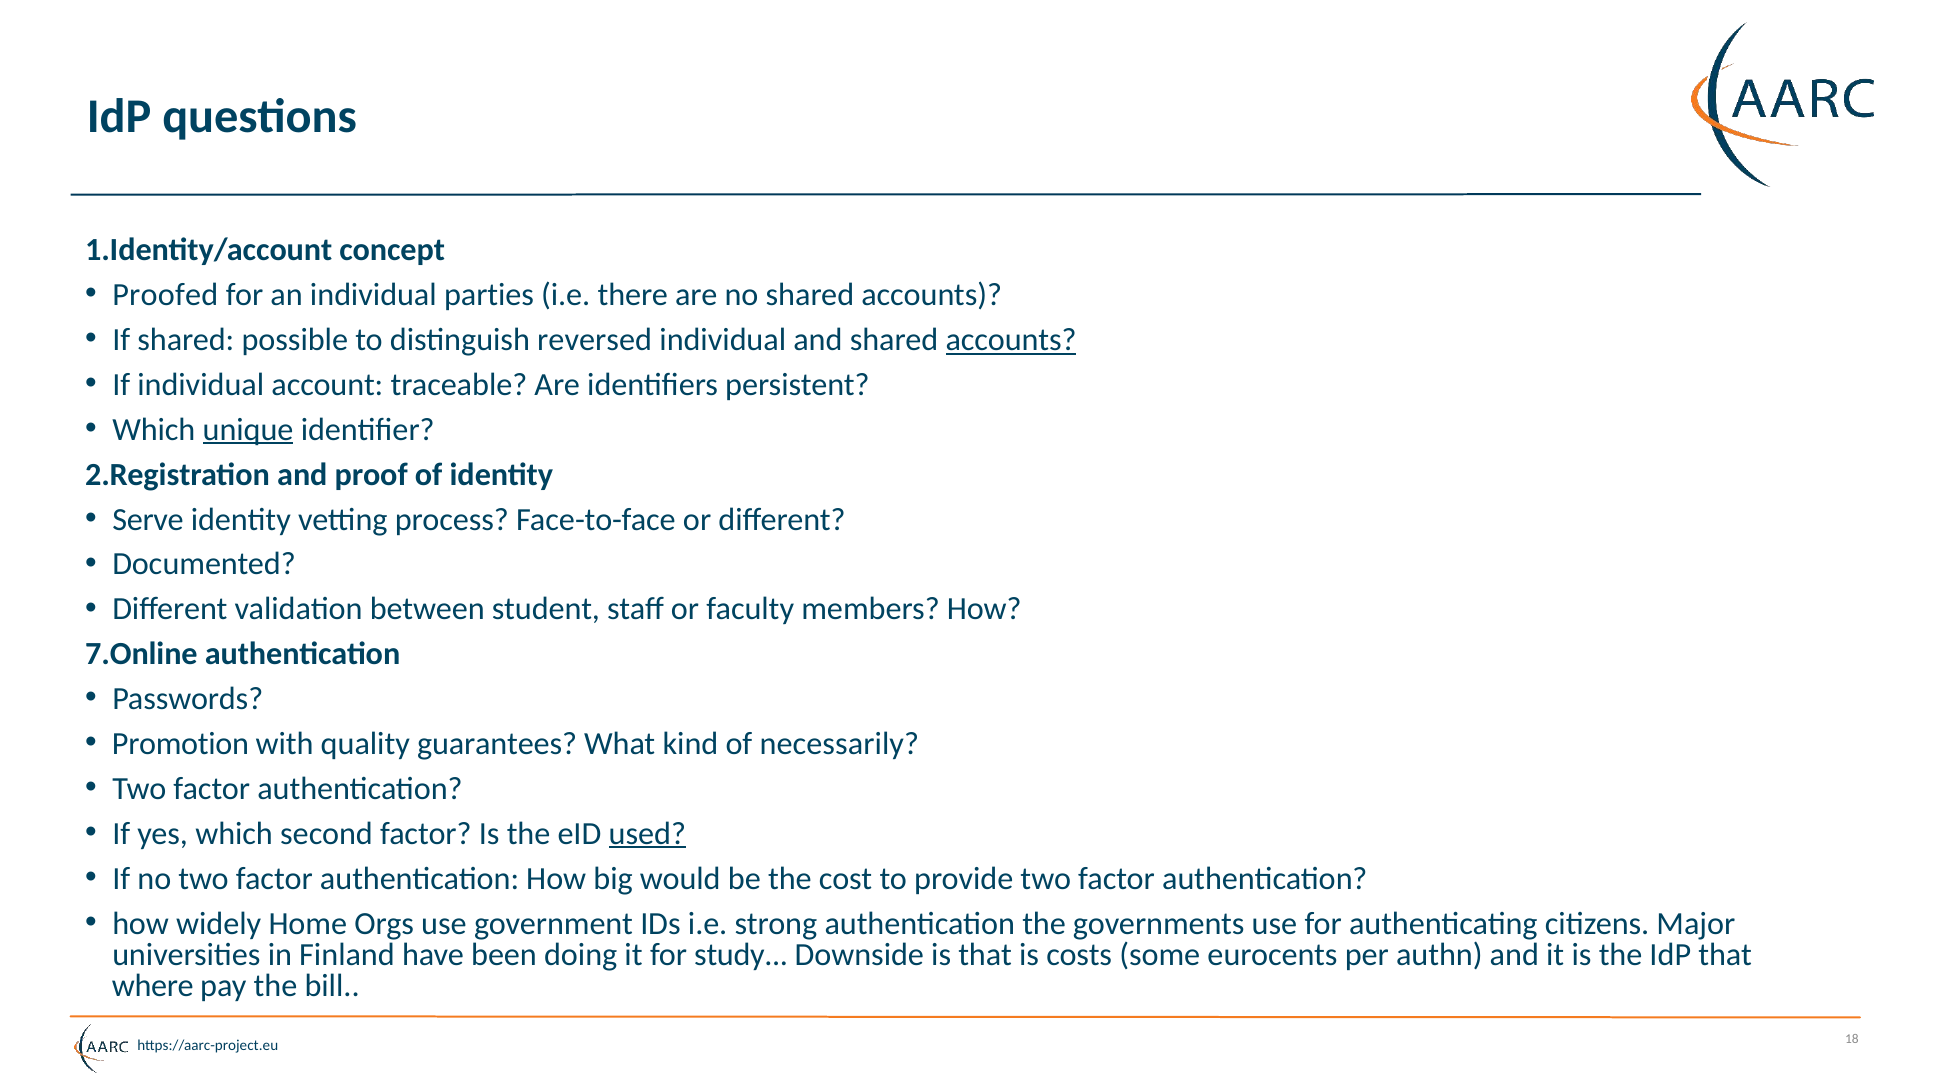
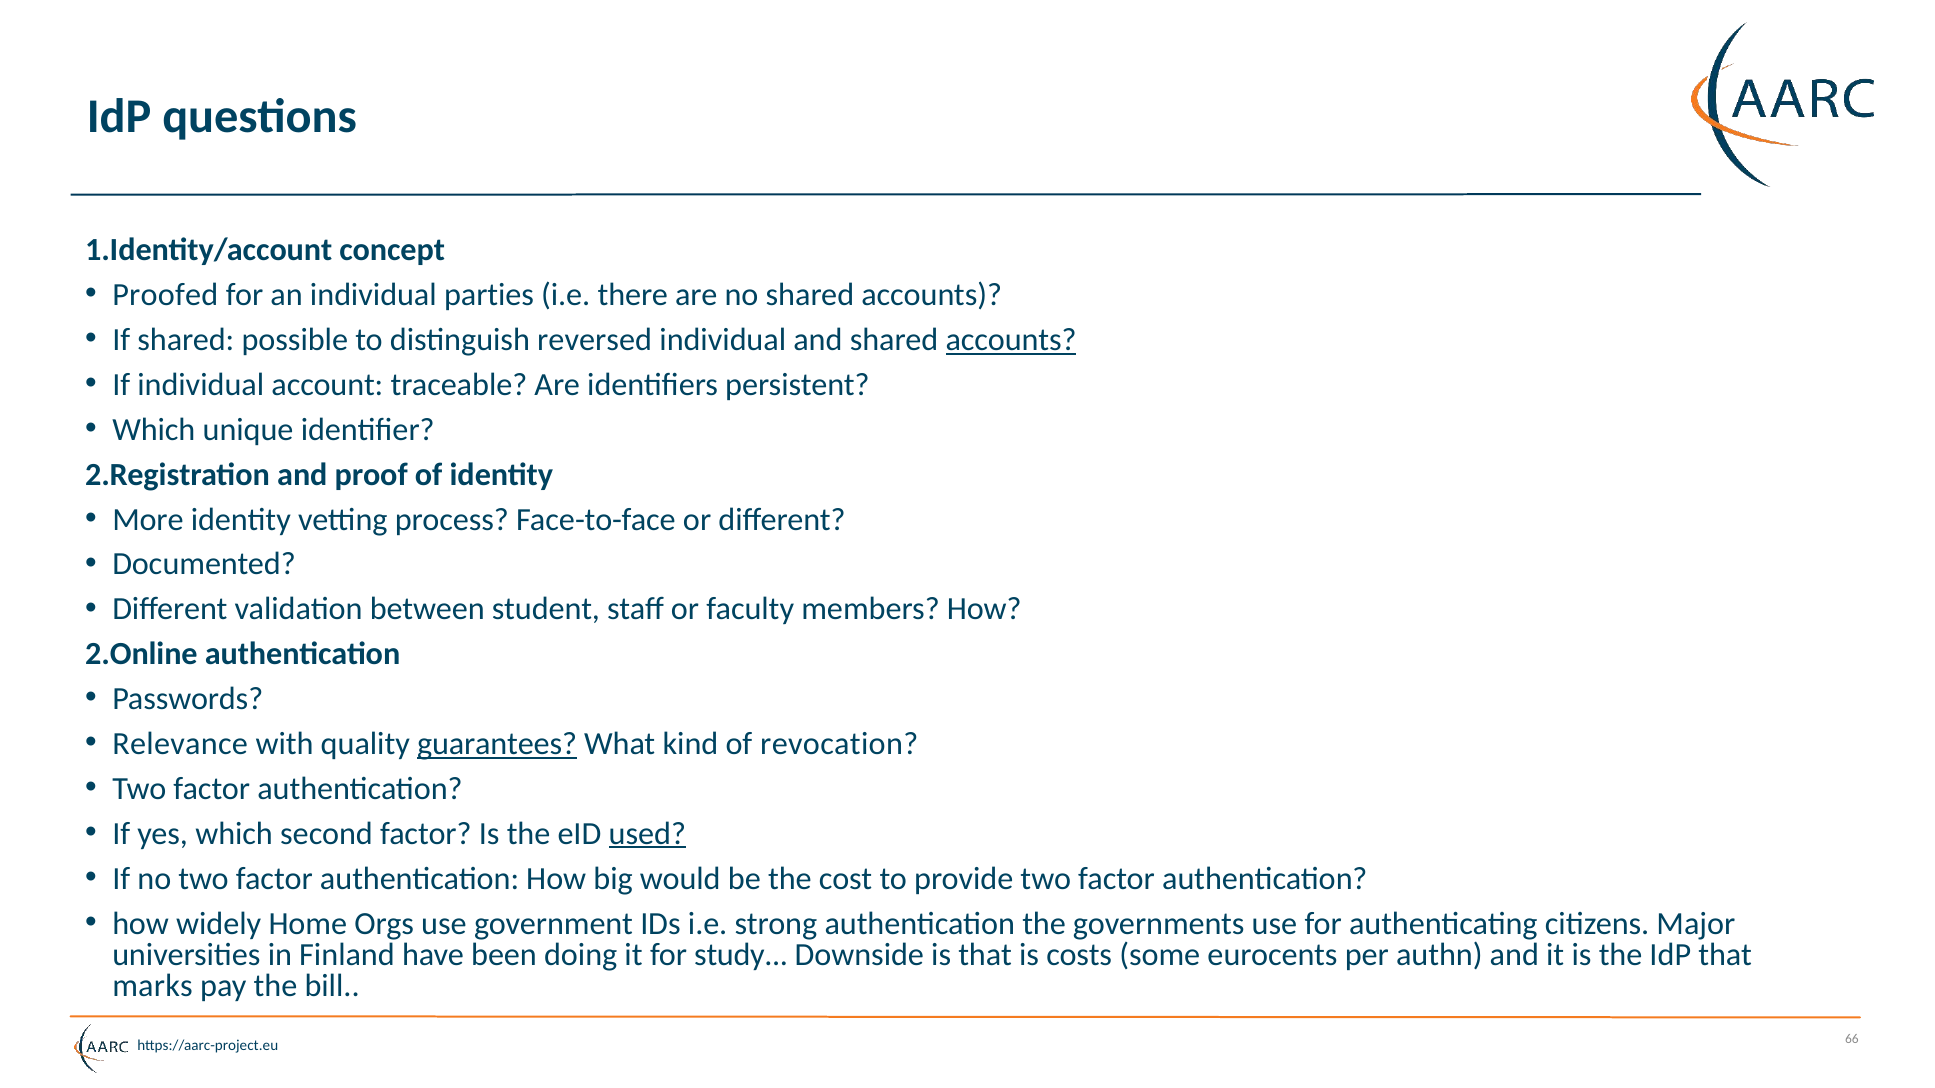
unique underline: present -> none (248, 430)
Serve: Serve -> More (148, 520)
7.Online: 7.Online -> 2.Online (141, 654)
Promotion: Promotion -> Relevance (180, 744)
guarantees underline: none -> present (497, 744)
necessarily: necessarily -> revocation (839, 744)
where: where -> marks (153, 986)
18: 18 -> 66 (1852, 1039)
